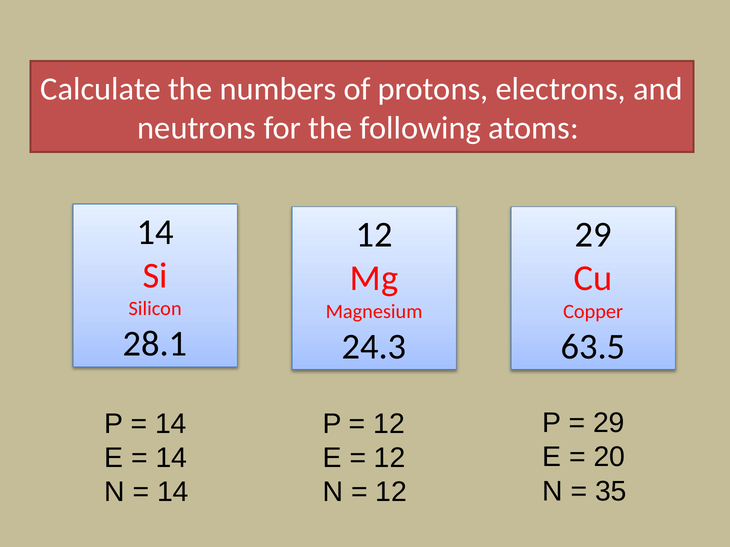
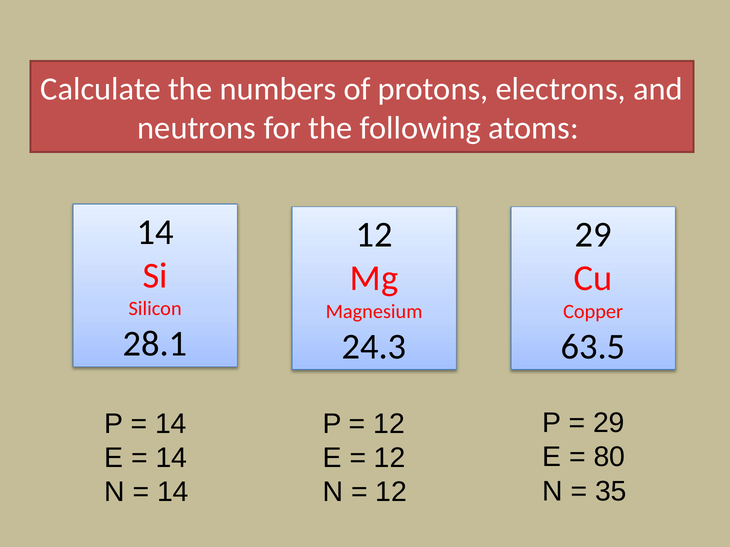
20: 20 -> 80 (609, 458)
